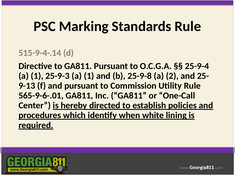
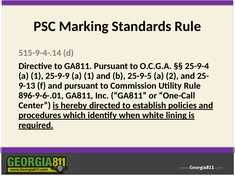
25-9-3: 25-9-3 -> 25-9-9 (57, 76)
25-9-8: 25-9-8 -> 25-9-5 (140, 76)
565-9-6-.01: 565-9-6-.01 -> 896-9-6-.01 (41, 96)
